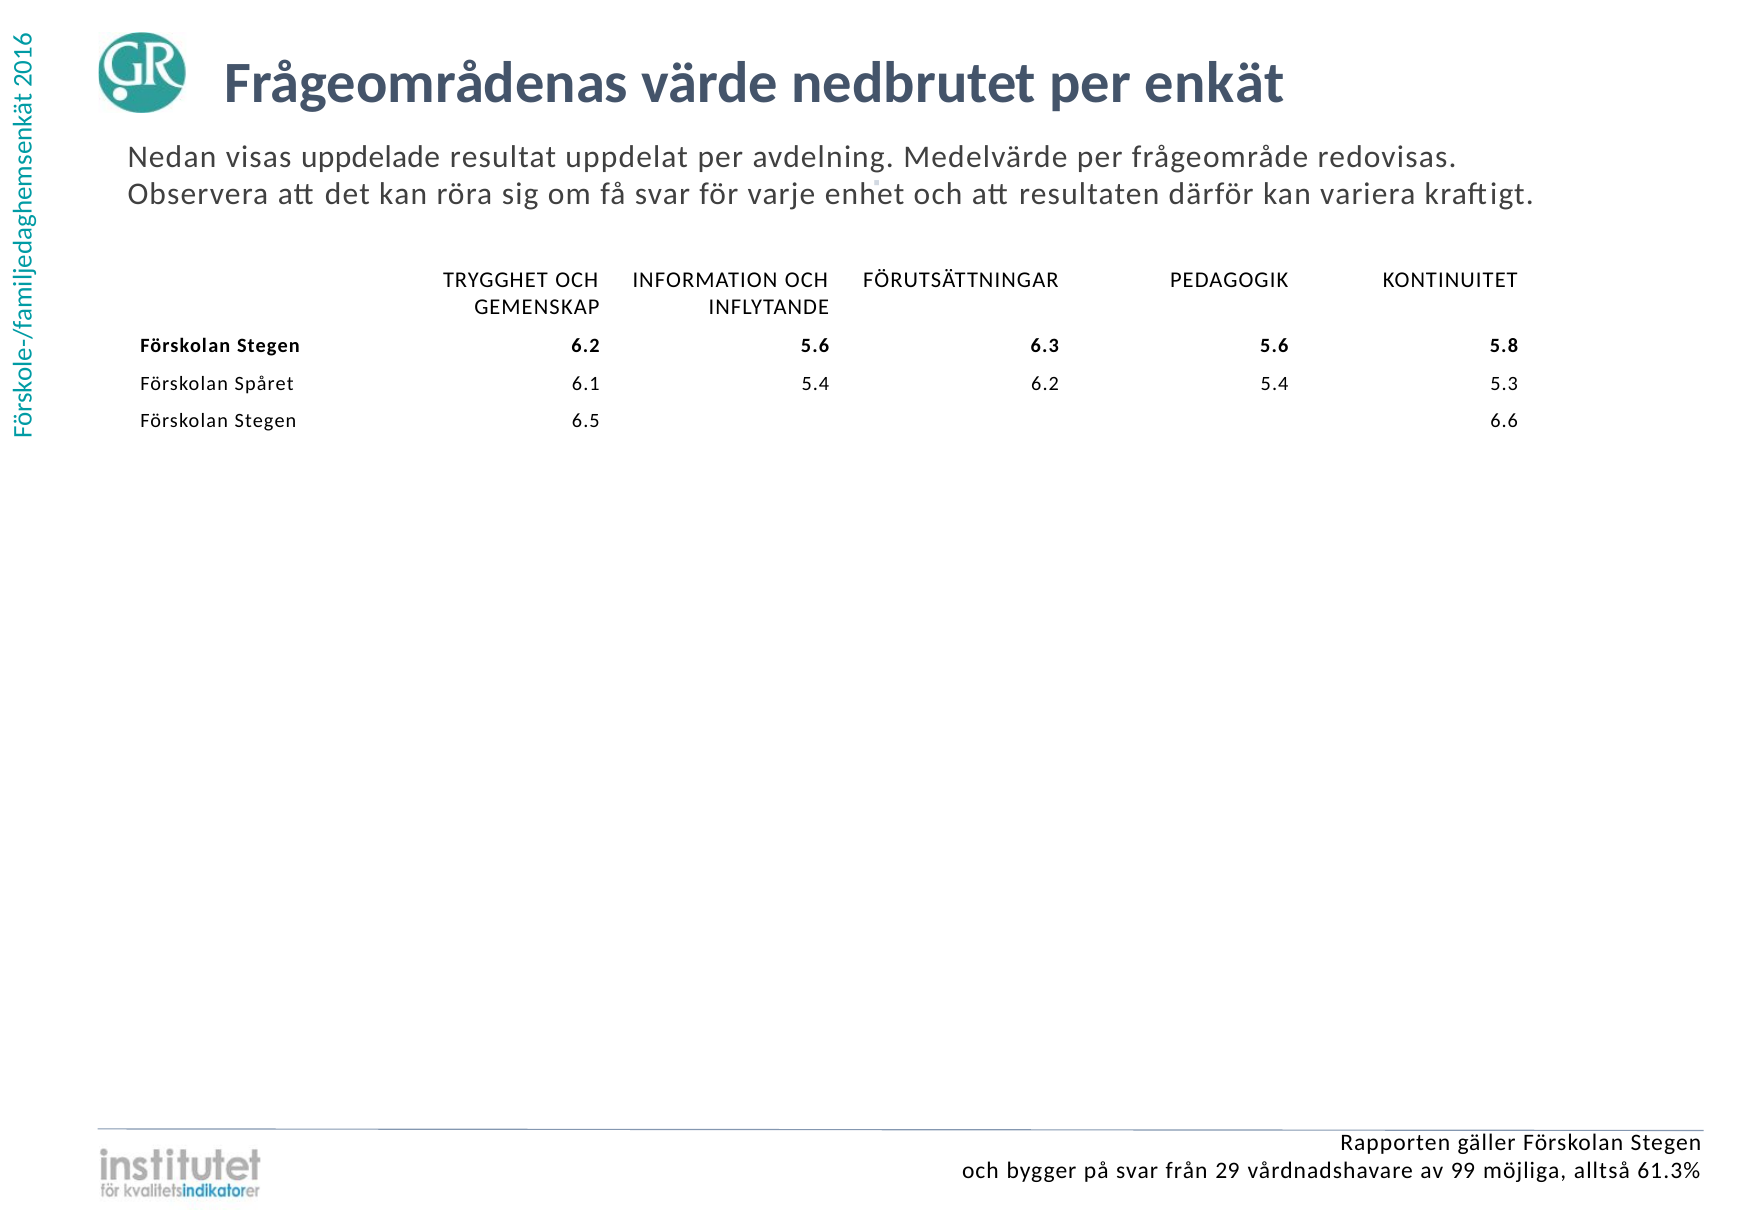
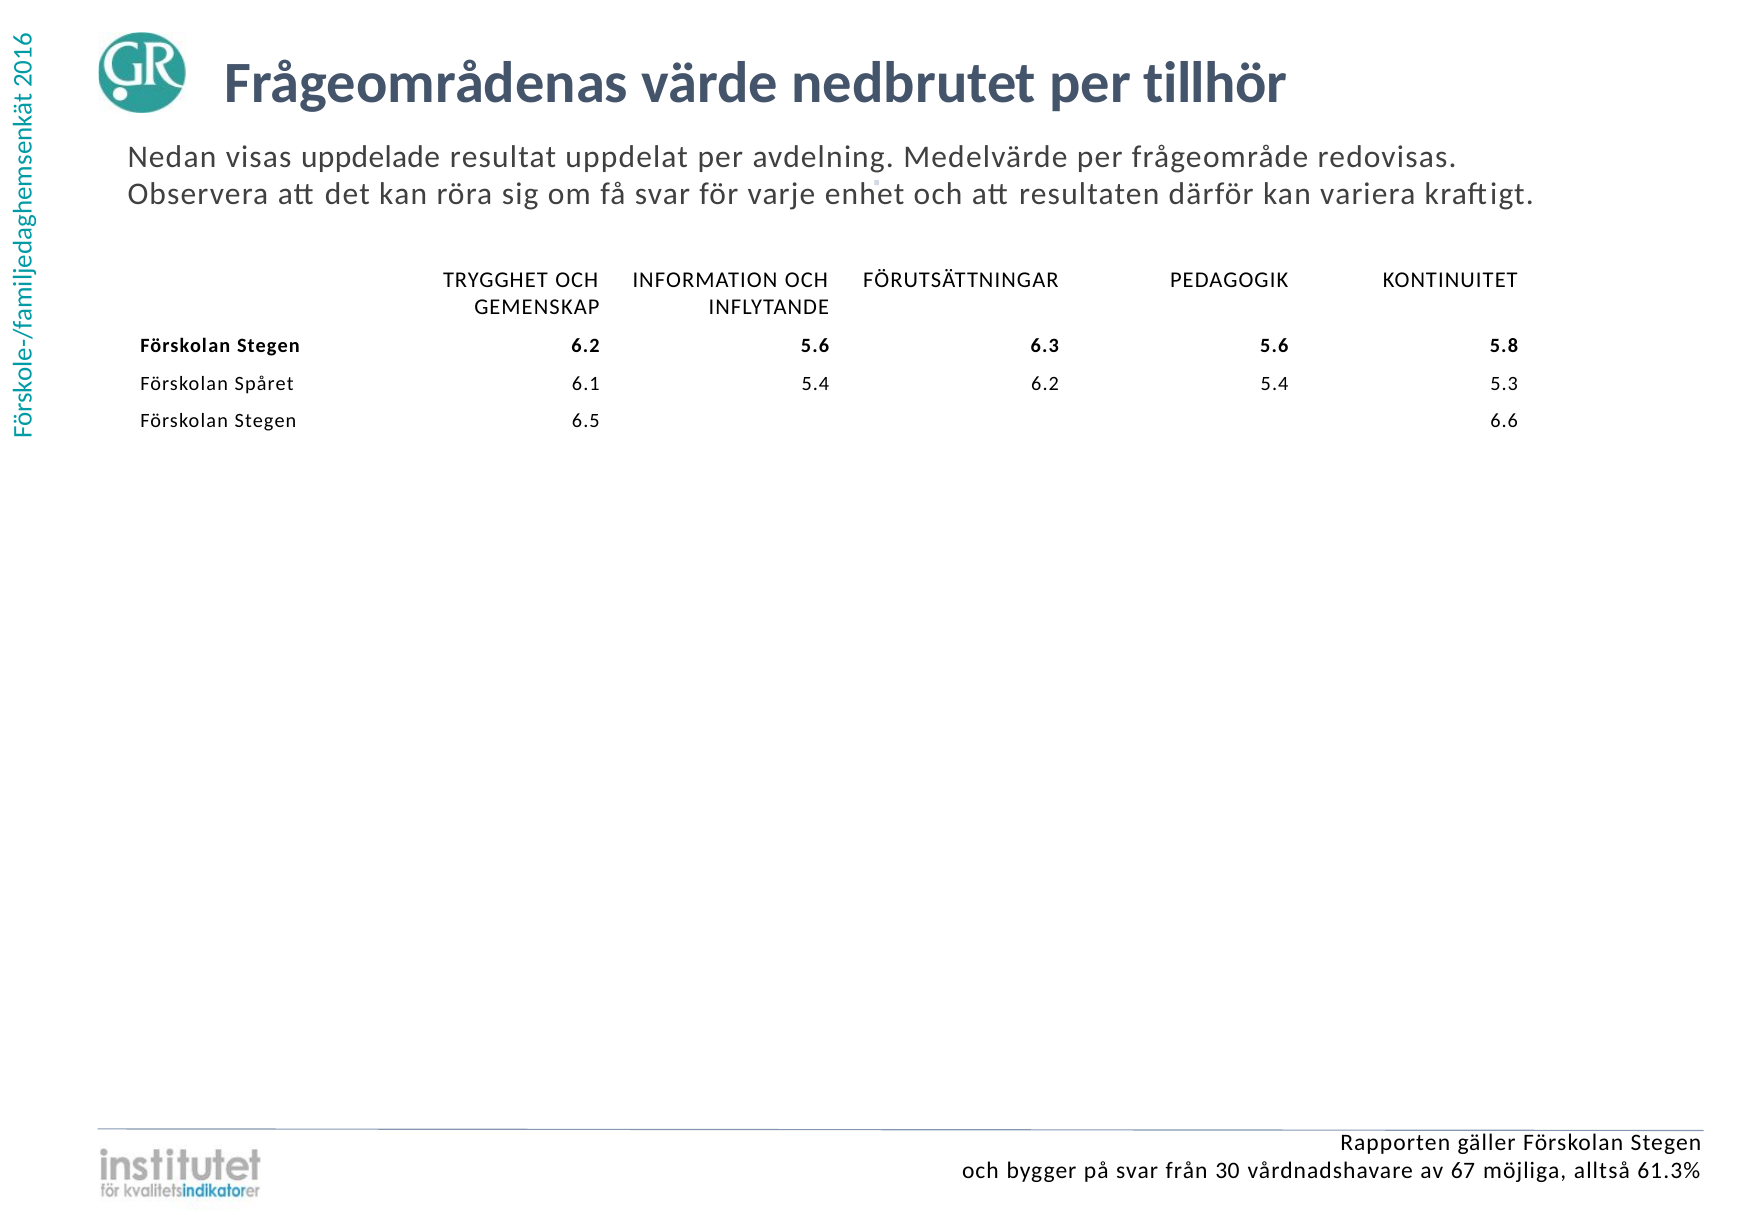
enkät: enkät -> tillhör (1215, 83)
29: 29 -> 30 (1227, 1171)
99: 99 -> 67 (1463, 1171)
